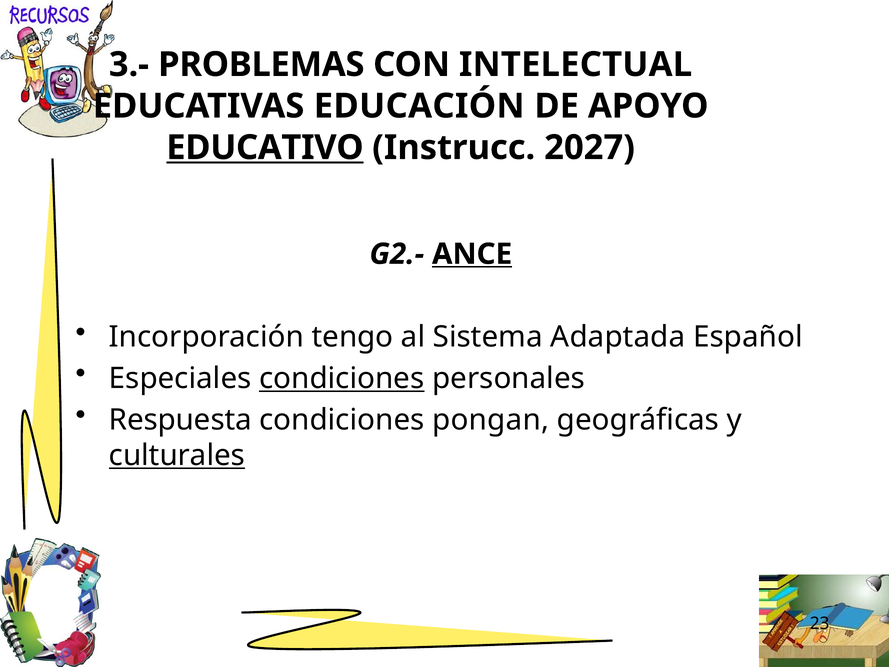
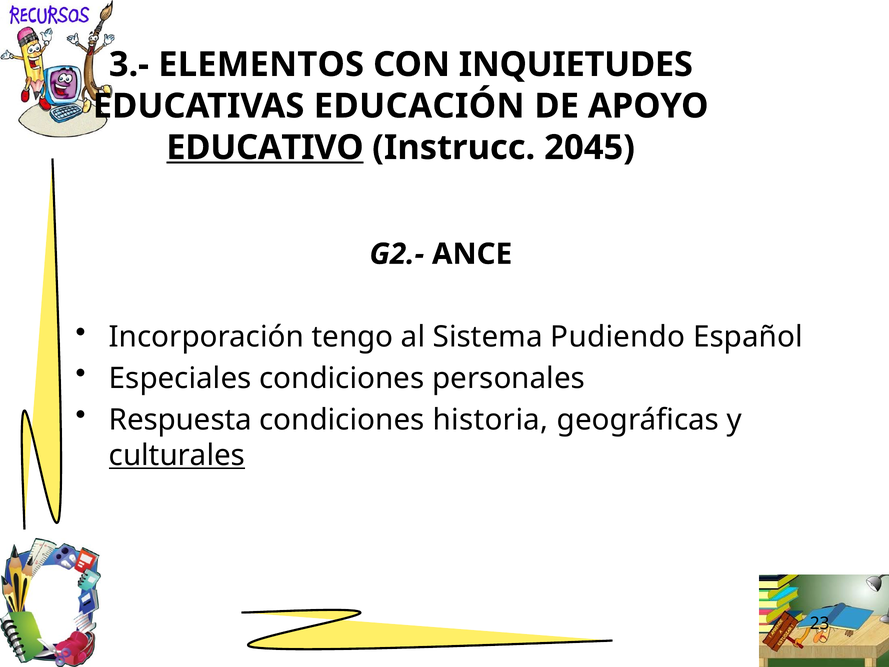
PROBLEMAS: PROBLEMAS -> ELEMENTOS (261, 65)
INTELECTUAL: INTELECTUAL -> INQUIETUDES (576, 65)
2027: 2027 -> 2045 (590, 148)
ANCE underline: present -> none (472, 254)
Adaptada: Adaptada -> Pudiendo (618, 337)
condiciones underline: present -> none (342, 378)
pongan: pongan -> historia (491, 420)
